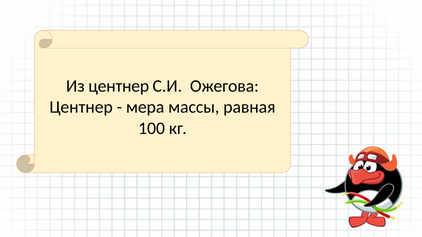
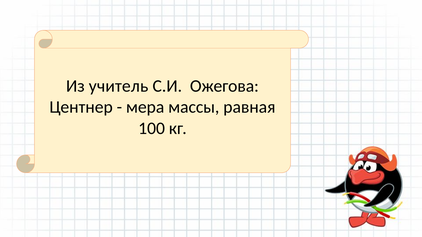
Из центнер: центнер -> учитель (119, 86)
